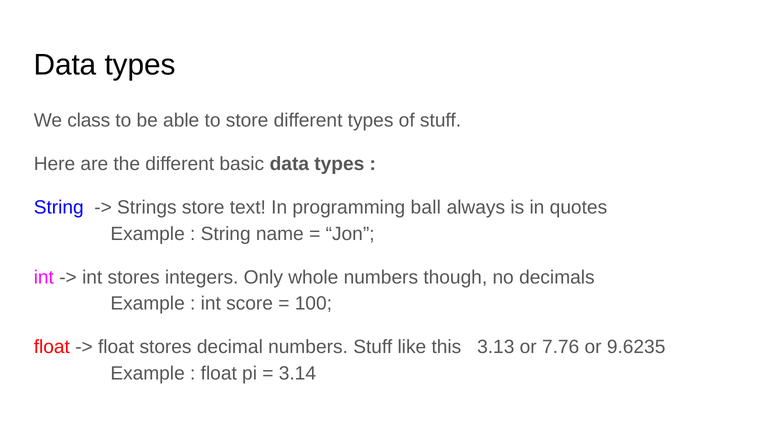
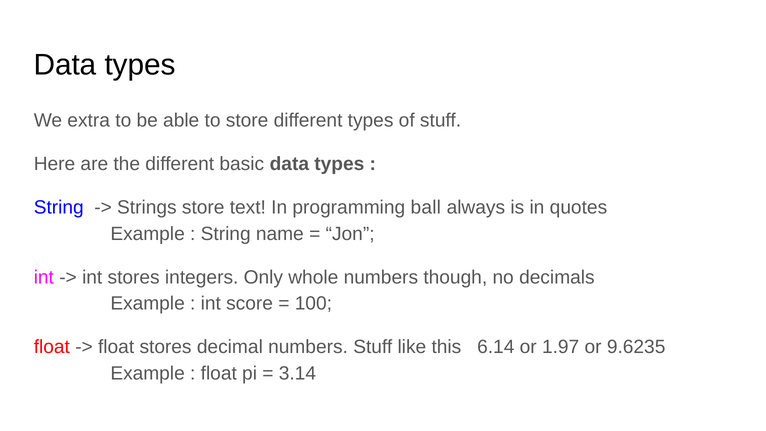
class: class -> extra (89, 120)
3.13: 3.13 -> 6.14 (496, 347)
7.76: 7.76 -> 1.97 (561, 347)
